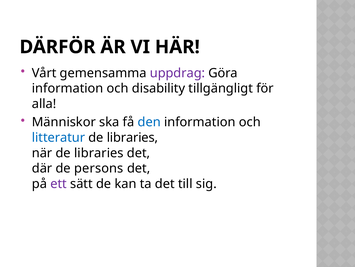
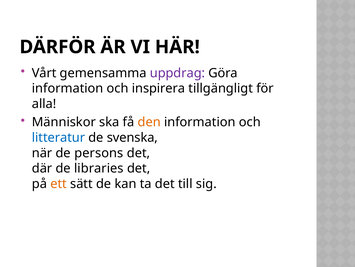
disability: disability -> inspirera (159, 88)
den colour: blue -> orange (149, 122)
libraries: libraries -> svenska (132, 137)
när de libraries: libraries -> persons (99, 153)
persons: persons -> libraries (99, 168)
ett colour: purple -> orange (59, 183)
